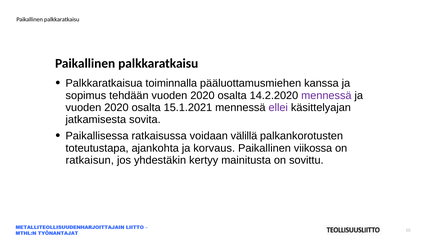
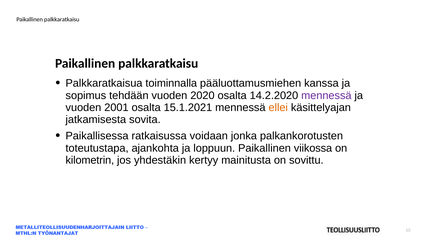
2020: 2020 -> 2001 (116, 108)
ellei colour: purple -> orange (278, 108)
välillä: välillä -> jonka (244, 136)
korvaus: korvaus -> loppuun (214, 148)
ratkaisun: ratkaisun -> kilometrin (90, 160)
